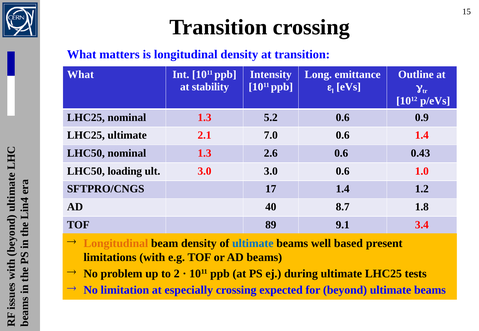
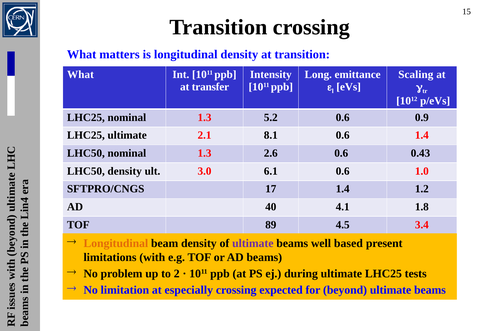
Outline: Outline -> Scaling (416, 75)
stability: stability -> transfer (210, 87)
7.0: 7.0 -> 8.1 (271, 136)
LHC50 loading: loading -> density (125, 171)
3.0 3.0: 3.0 -> 6.1 (271, 171)
8.7: 8.7 -> 4.1 (343, 207)
9.1: 9.1 -> 4.5 (343, 225)
ultimate colour: blue -> purple (253, 244)
